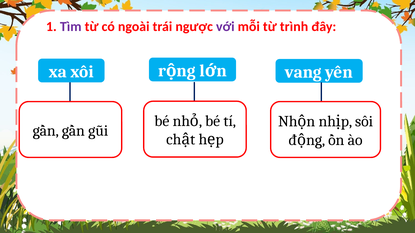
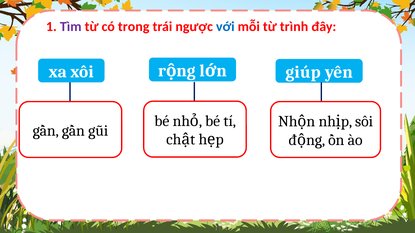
ngoài: ngoài -> trong (134, 27)
với colour: purple -> blue (225, 27)
vang: vang -> giúp (303, 72)
